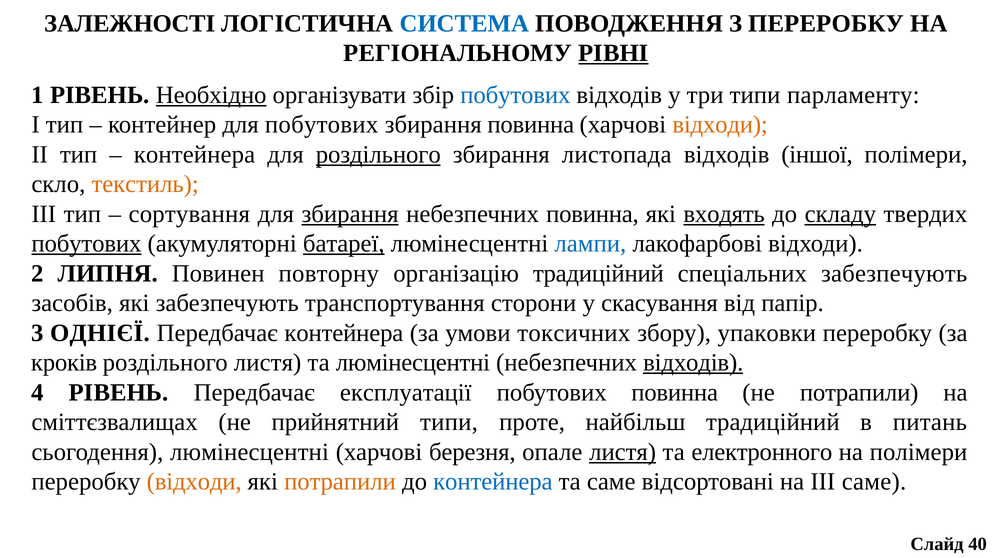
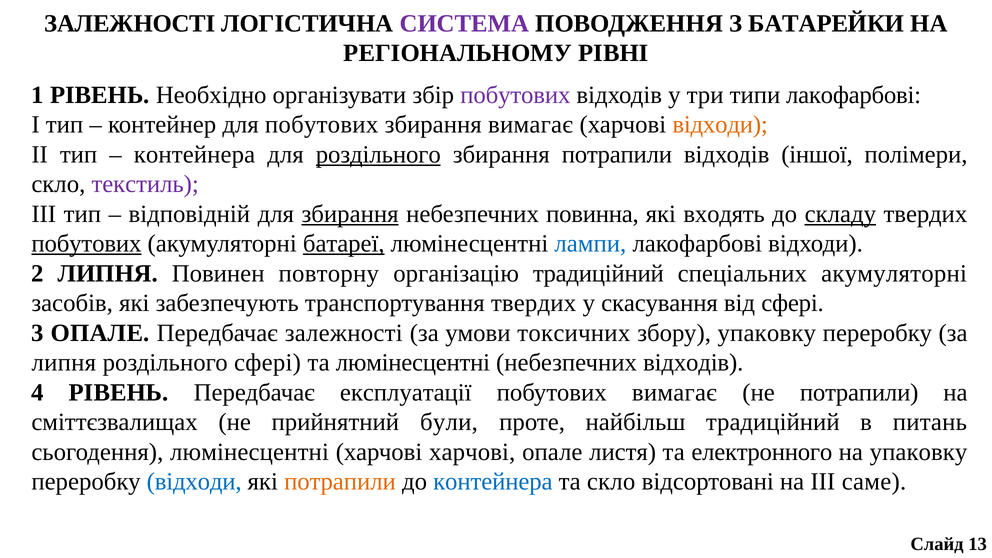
СИСТЕМА colour: blue -> purple (464, 23)
З ПЕРЕРОБКУ: ПЕРЕРОБКУ -> БАТАРЕЙКИ (826, 23)
РІВНІ underline: present -> none (613, 53)
Необхідно underline: present -> none (211, 95)
побутових colour: blue -> purple (515, 95)
типи парламенту: парламенту -> лакофарбові (854, 95)
збирання повинна: повинна -> вимагає (531, 125)
збирання листопада: листопада -> потрапили (617, 154)
текстиль colour: orange -> purple (145, 184)
сортування: сортування -> відповідній (189, 214)
входять underline: present -> none (724, 214)
спеціальних забезпечують: забезпечують -> акумуляторні (894, 273)
транспортування сторони: сторони -> твердих (534, 303)
від папір: папір -> сфері (793, 303)
3 ОДНІЄЇ: ОДНІЄЇ -> ОПАЛЕ (100, 333)
Передбачає контейнера: контейнера -> залежності (344, 333)
збору упаковки: упаковки -> упаковку (767, 333)
кроків: кроків -> липня (64, 363)
роздільного листя: листя -> сфері (268, 363)
відходів underline: present -> none (693, 363)
побутових повинна: повинна -> вимагає (674, 392)
прийнятний типи: типи -> були (449, 422)
харчові березня: березня -> харчові (472, 452)
листя underline: present -> none (623, 452)
на полімери: полімери -> упаковку (919, 452)
відходи colour: orange -> blue (194, 482)
та саме: саме -> скло (611, 482)
40: 40 -> 13 (978, 544)
